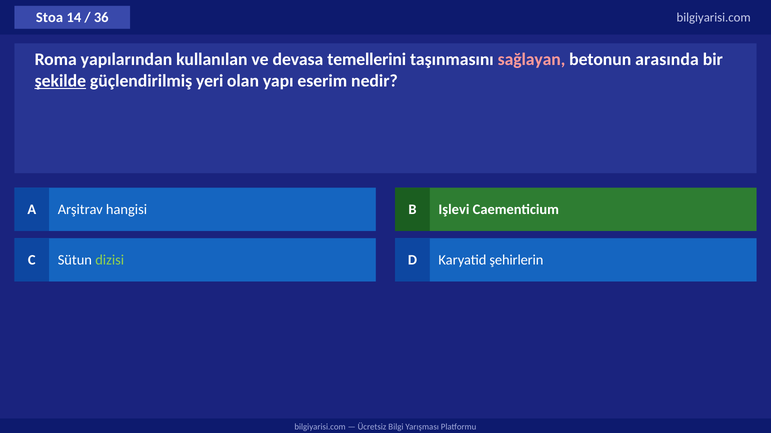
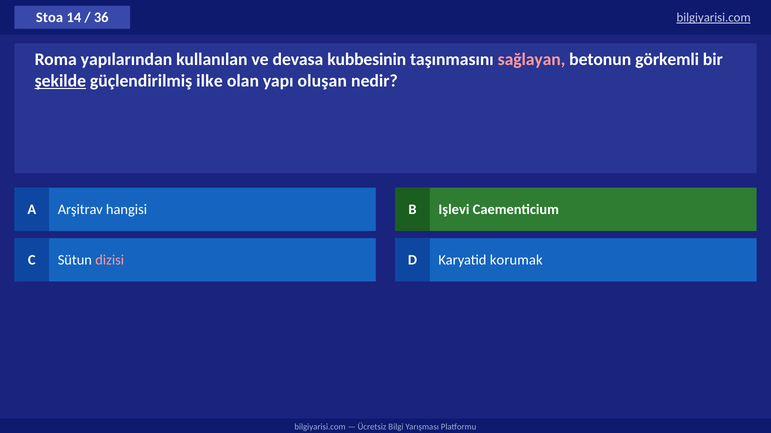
bilgiyarisi.com underline: none -> present (714, 17)
temellerini: temellerini -> kubbesinin (367, 59)
arasında: arasında -> görkemli (667, 59)
yeri: yeri -> ilke (209, 81)
eserim: eserim -> oluşan (322, 81)
dizisi colour: light green -> pink (110, 260)
şehirlerin: şehirlerin -> korumak (516, 260)
